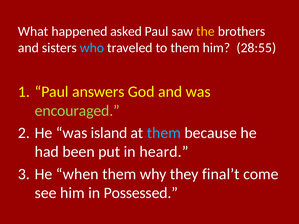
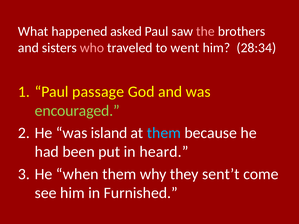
the colour: yellow -> pink (205, 31)
who colour: light blue -> pink (92, 48)
to them: them -> went (185, 48)
28:55: 28:55 -> 28:34 (256, 48)
answers: answers -> passage (98, 92)
final’t: final’t -> sent’t (221, 174)
Possessed: Possessed -> Furnished (141, 193)
